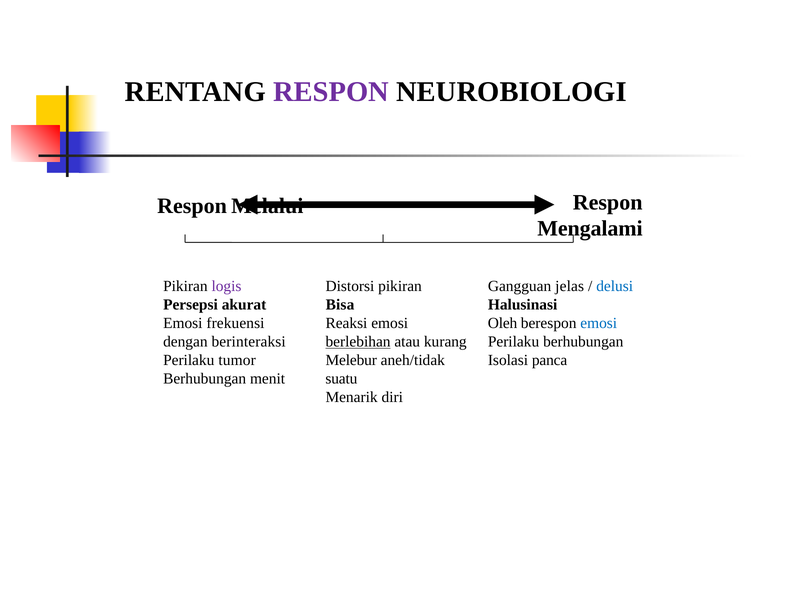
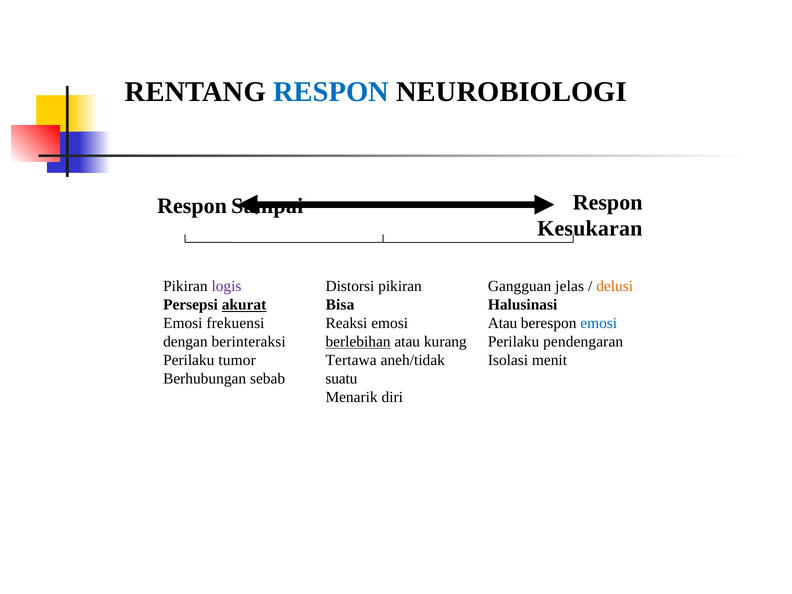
RESPON colour: purple -> blue (331, 92)
Melalui: Melalui -> Sampai (267, 206)
Mengalami: Mengalami -> Kesukaran (590, 229)
delusi colour: blue -> orange (615, 286)
akurat underline: none -> present (244, 305)
Oleh: Oleh -> Atau (503, 323)
Perilaku berhubungan: berhubungan -> pendengaran (583, 342)
Melebur: Melebur -> Tertawa (351, 360)
panca: panca -> menit (549, 360)
menit: menit -> sebab (268, 379)
